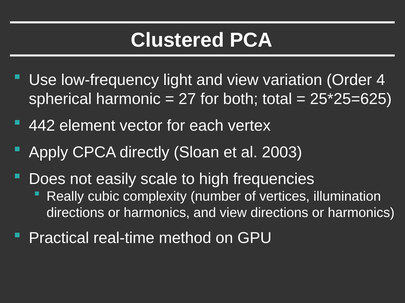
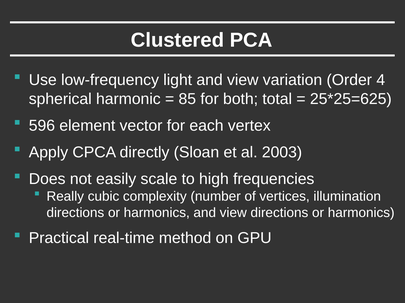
27: 27 -> 85 (187, 99)
442: 442 -> 596 (42, 126)
